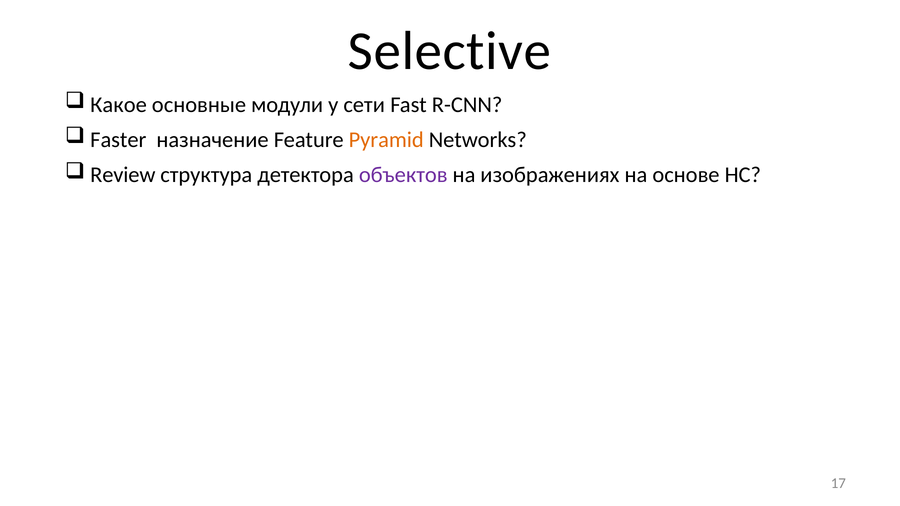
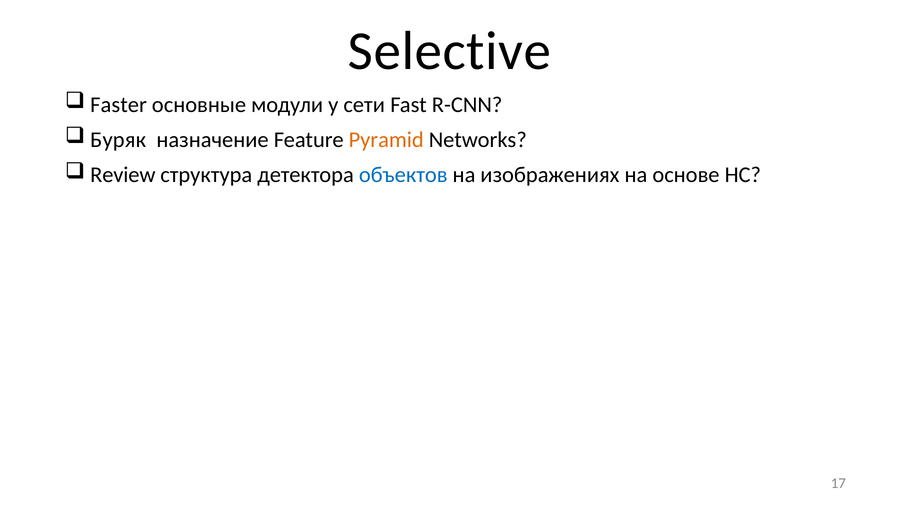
Какое: Какое -> Faster (119, 105)
Faster: Faster -> Буряк (118, 140)
объектов colour: purple -> blue (403, 175)
